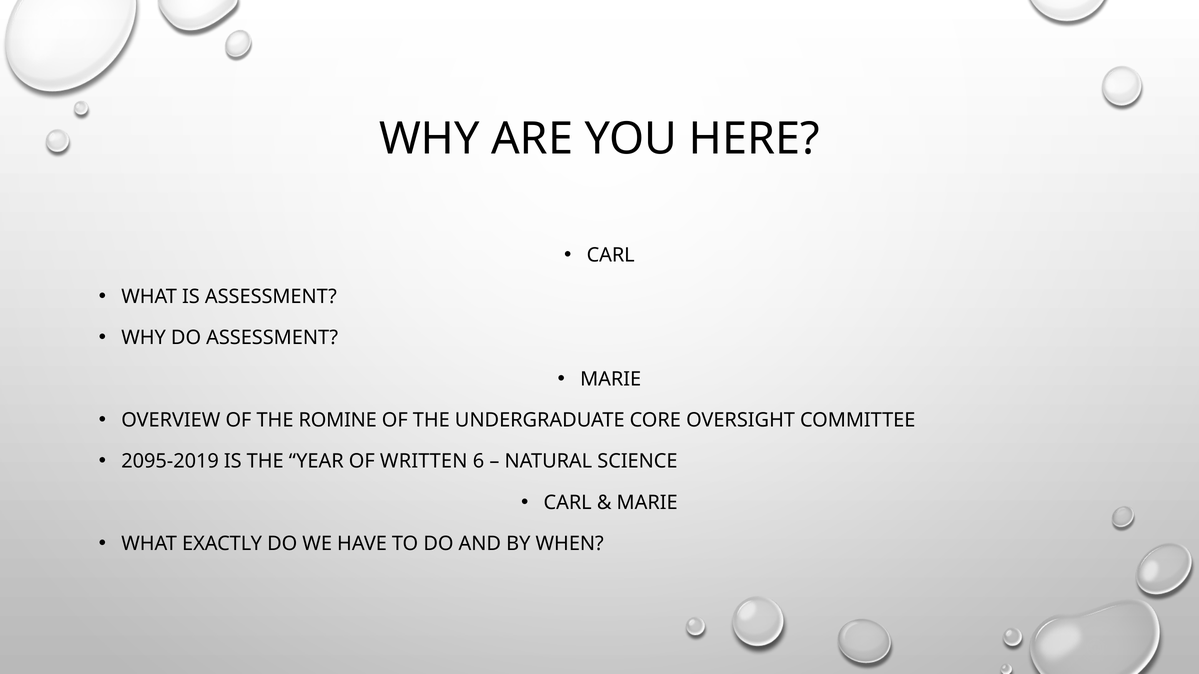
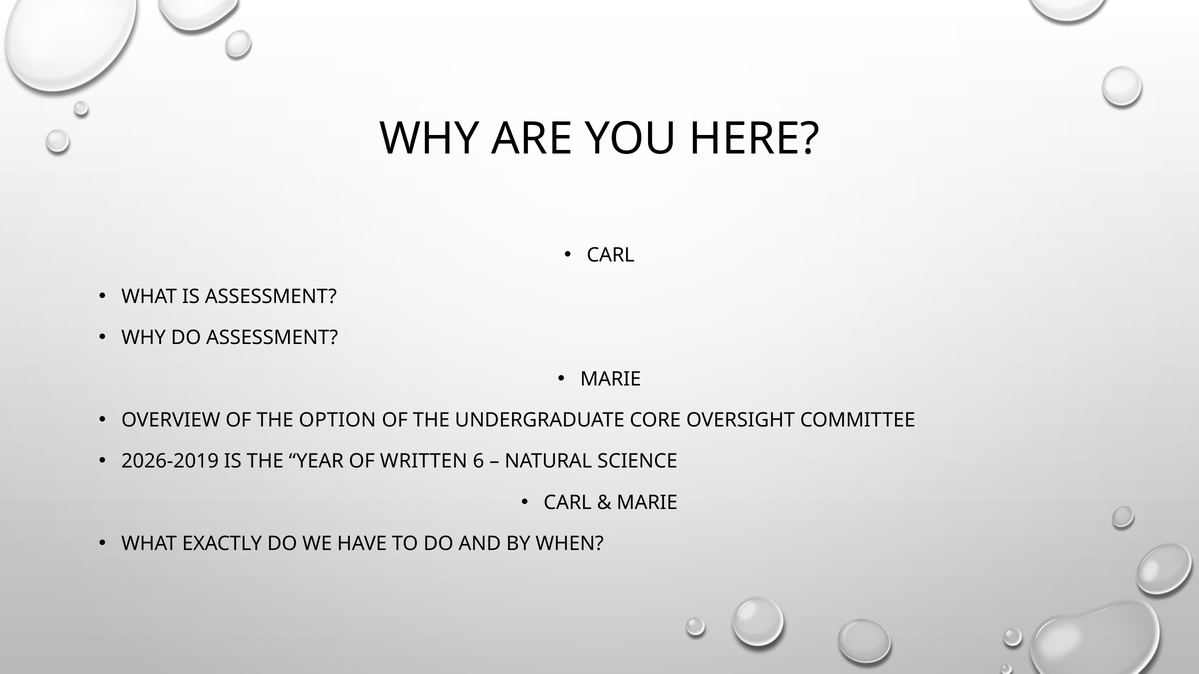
ROMINE: ROMINE -> OPTION (337, 420)
2095-2019: 2095-2019 -> 2026-2019 (170, 462)
